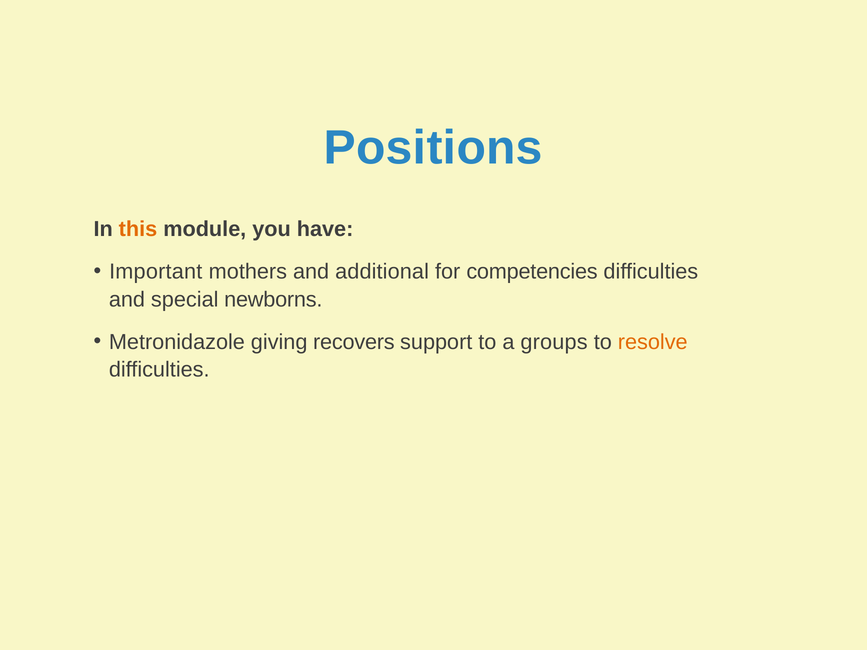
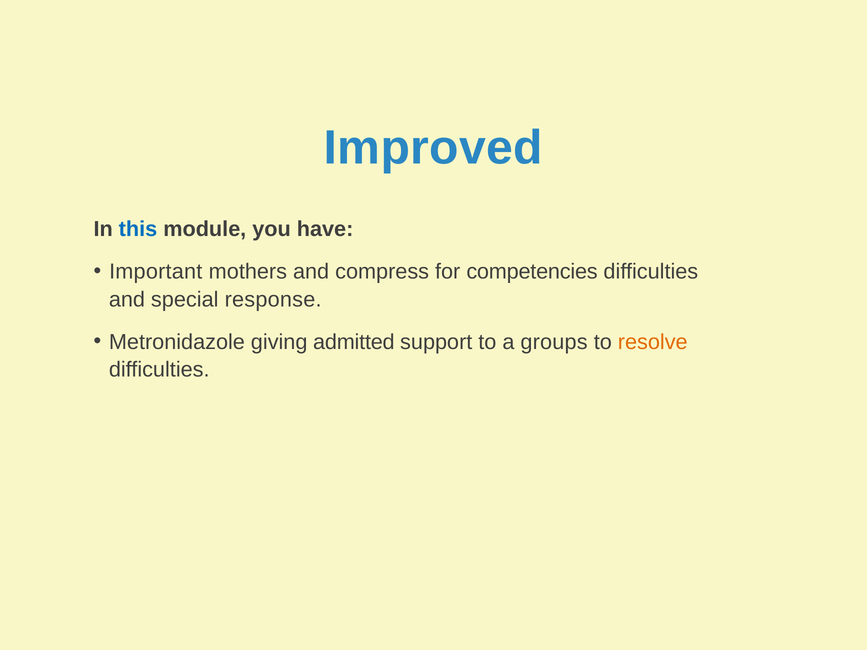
Positions: Positions -> Improved (433, 148)
this colour: orange -> blue (138, 229)
additional: additional -> compress (382, 272)
newborns: newborns -> response (273, 299)
recovers: recovers -> admitted (354, 342)
